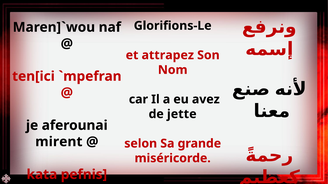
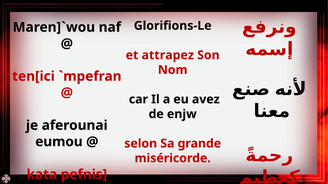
jette: jette -> enjw (182, 114)
mirent: mirent -> eumou (59, 142)
